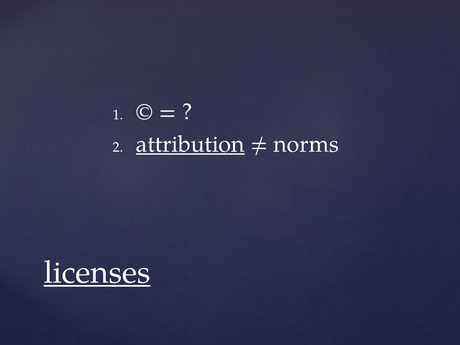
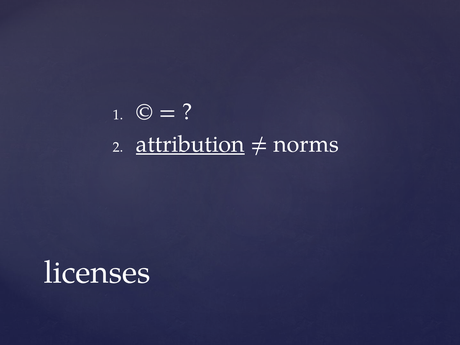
licenses underline: present -> none (97, 272)
